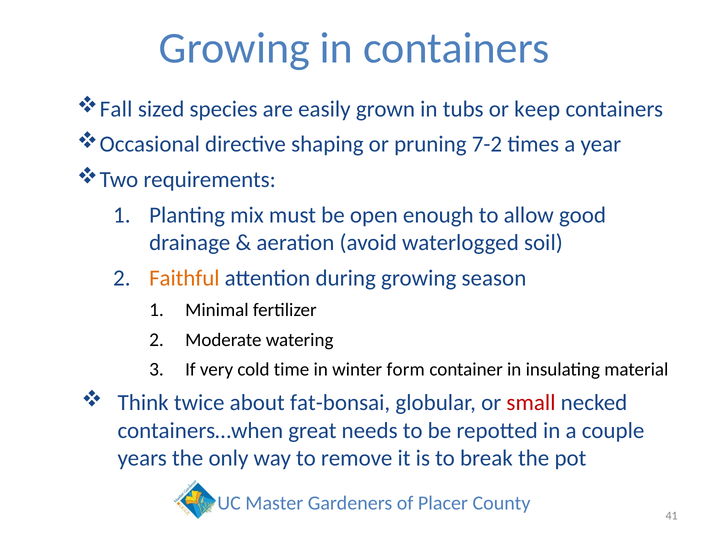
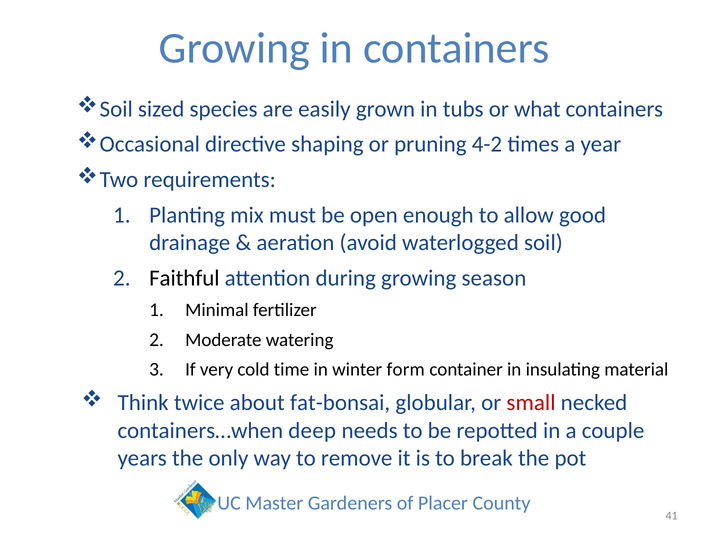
Fall: Fall -> Soil (116, 109)
keep: keep -> what (537, 109)
7-2: 7-2 -> 4-2 (487, 145)
Faithful colour: orange -> black (184, 278)
great: great -> deep (312, 431)
